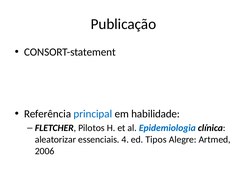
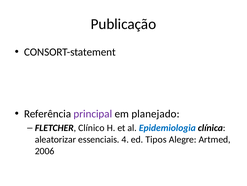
principal colour: blue -> purple (93, 113)
habilidade: habilidade -> planejado (156, 113)
Pilotos: Pilotos -> Clínico (91, 127)
